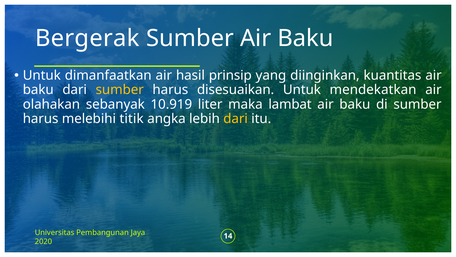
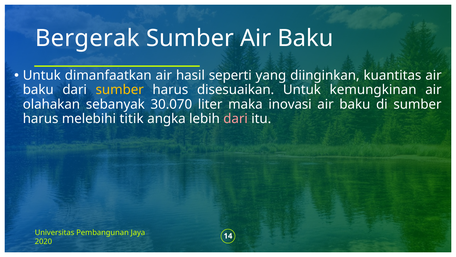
prinsip: prinsip -> seperti (230, 75)
mendekatkan: mendekatkan -> kemungkinan (373, 90)
10.919: 10.919 -> 30.070 (171, 104)
lambat: lambat -> inovasi (290, 104)
dari colour: yellow -> pink (236, 118)
